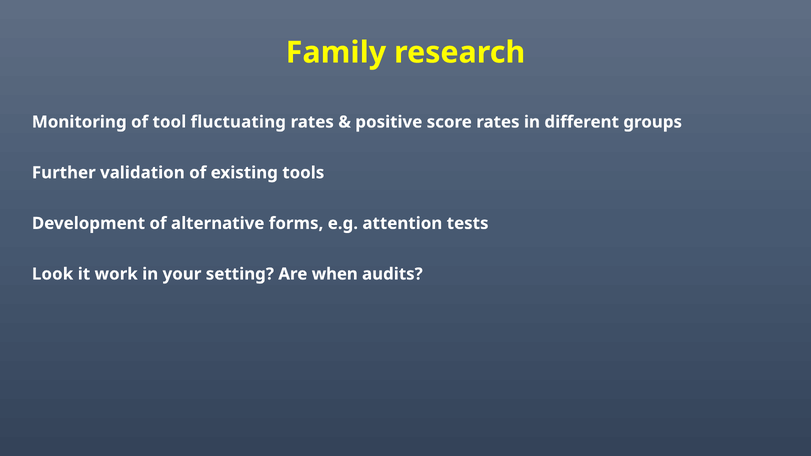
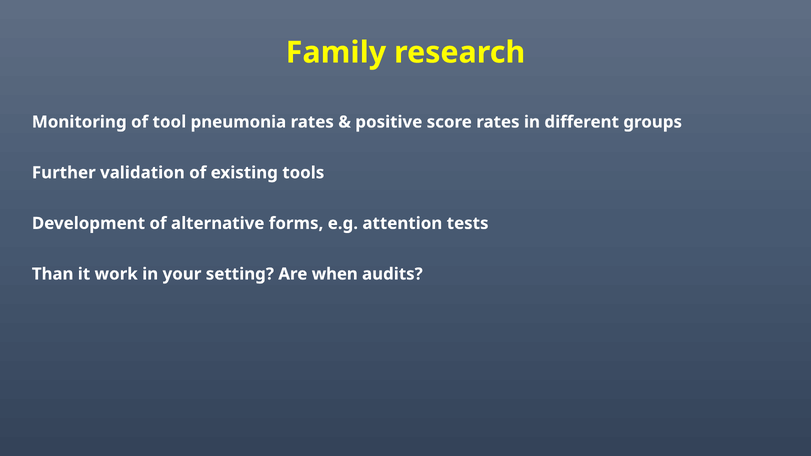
fluctuating: fluctuating -> pneumonia (238, 122)
Look: Look -> Than (53, 274)
